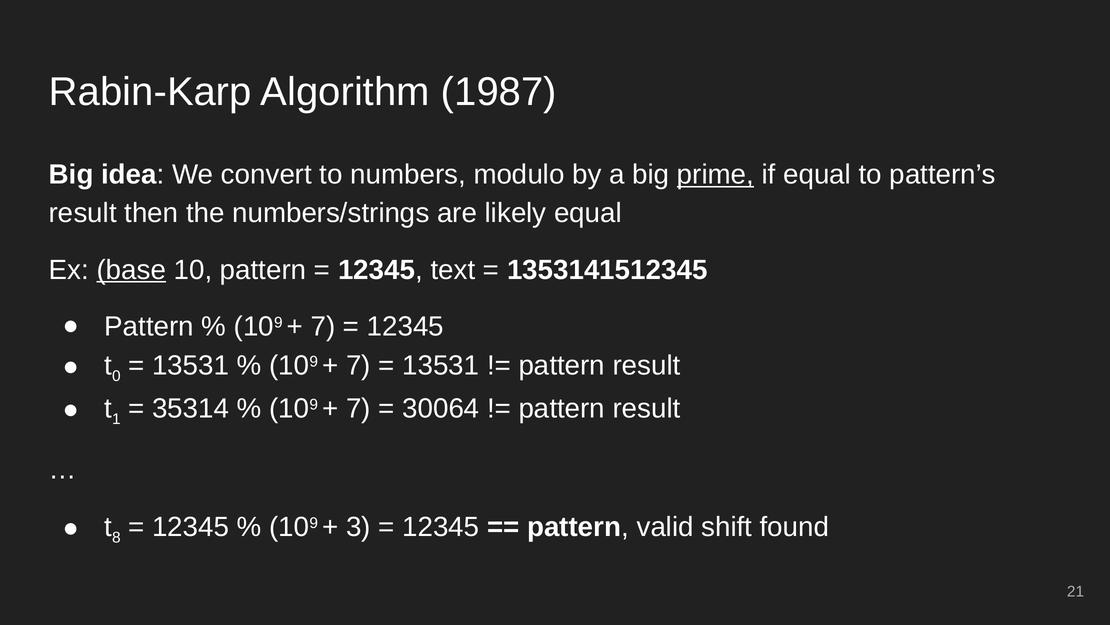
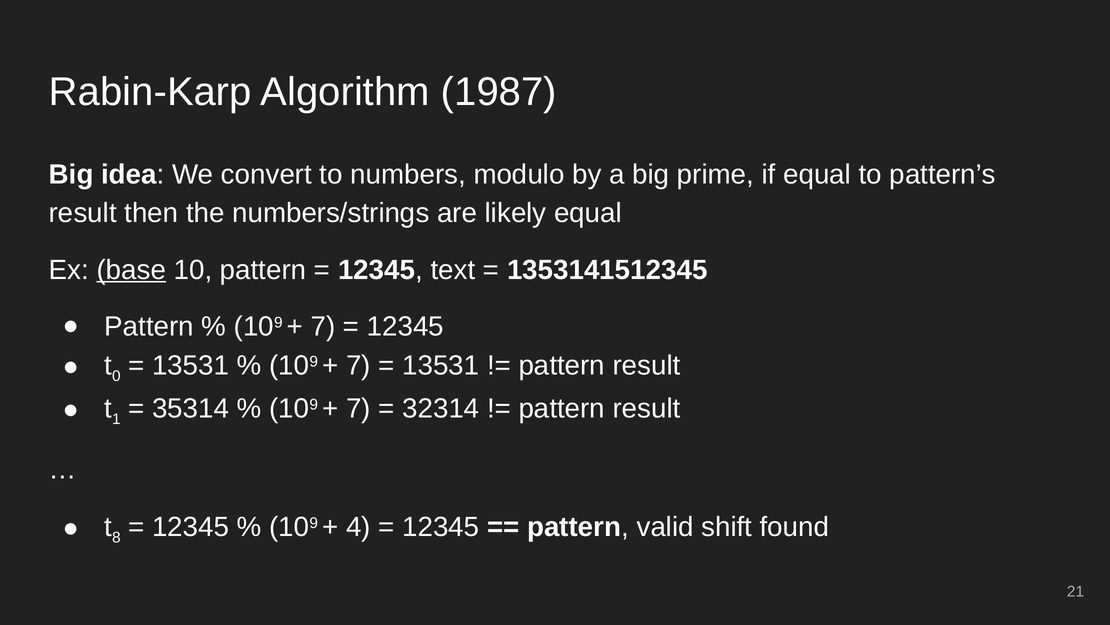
prime underline: present -> none (715, 175)
30064: 30064 -> 32314 (441, 408)
3: 3 -> 4 (358, 527)
